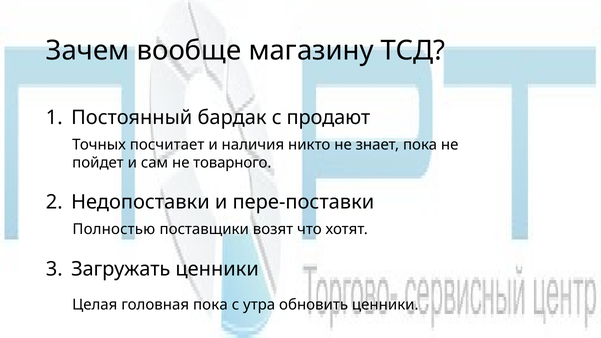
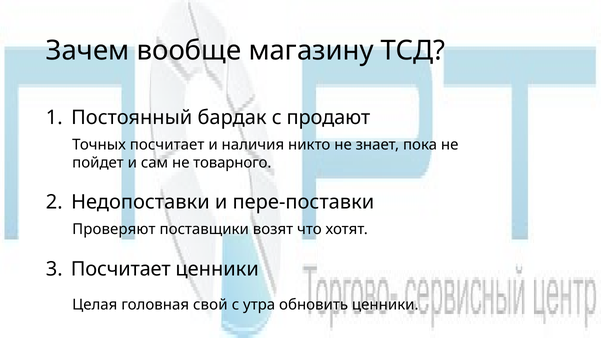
Полностью: Полностью -> Проверяют (114, 229)
Загружать: Загружать -> Посчитает (121, 269)
головная пока: пока -> свой (210, 305)
